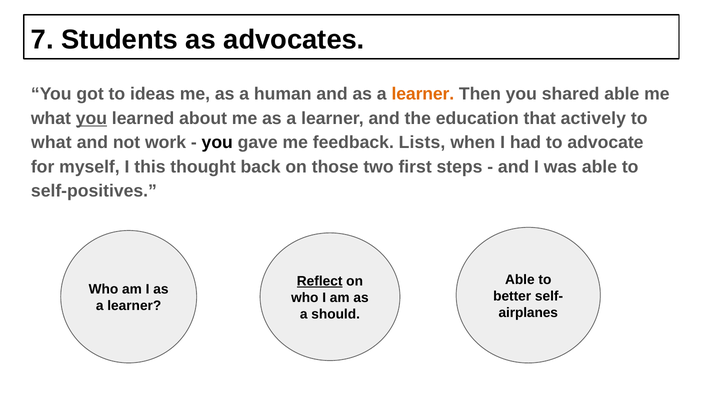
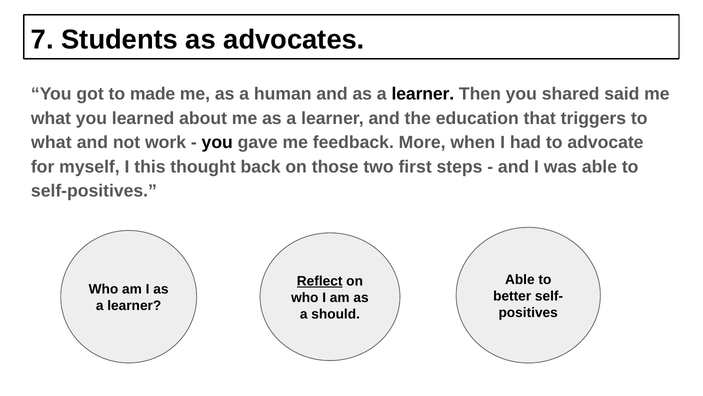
ideas: ideas -> made (153, 94)
learner colour: orange -> black (423, 94)
shared able: able -> said (622, 94)
you underline: present -> none (91, 118)
actively: actively -> triggers (593, 118)
Lists: Lists -> More (422, 142)
airplanes: airplanes -> positives (528, 312)
